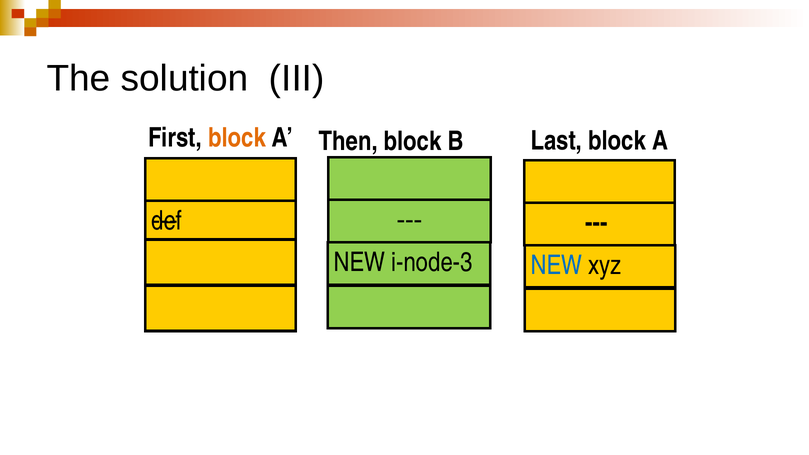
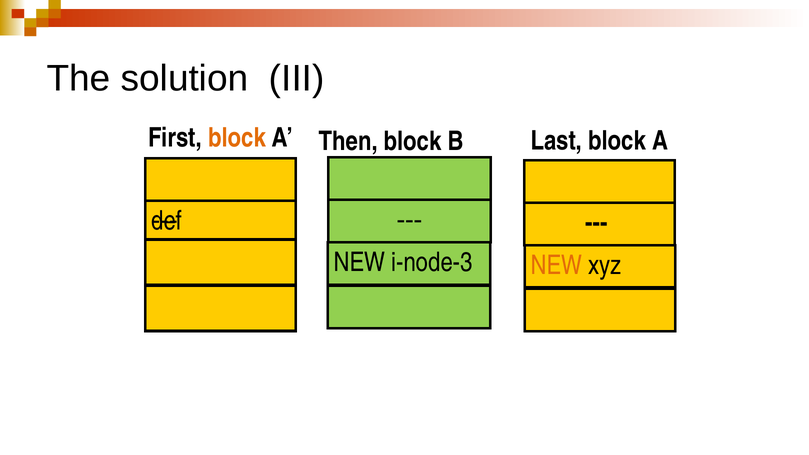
NEW colour: blue -> orange (556, 265)
